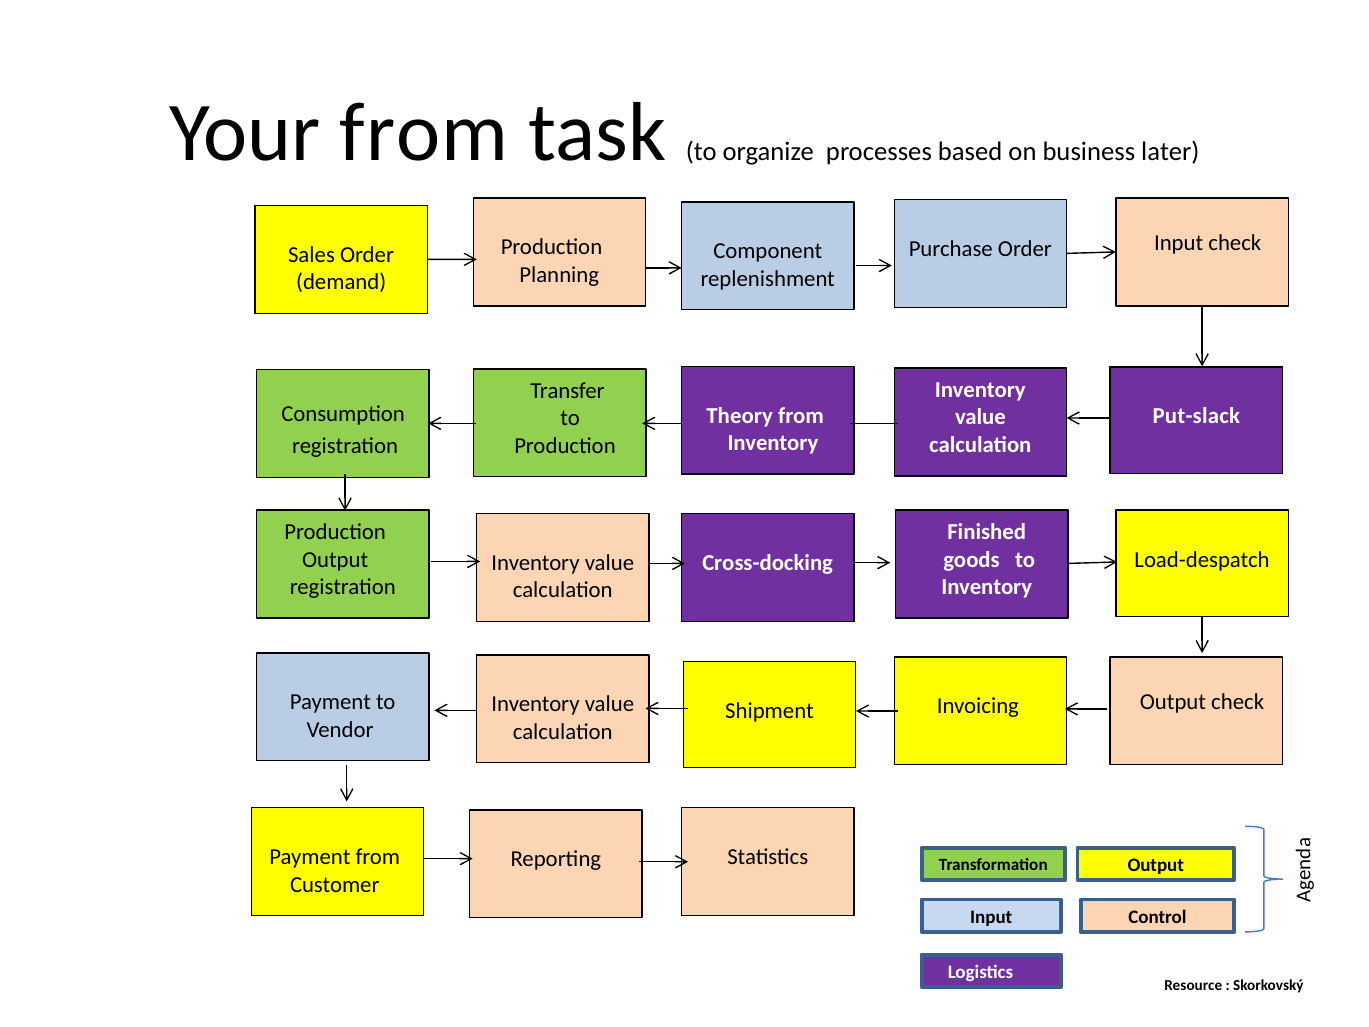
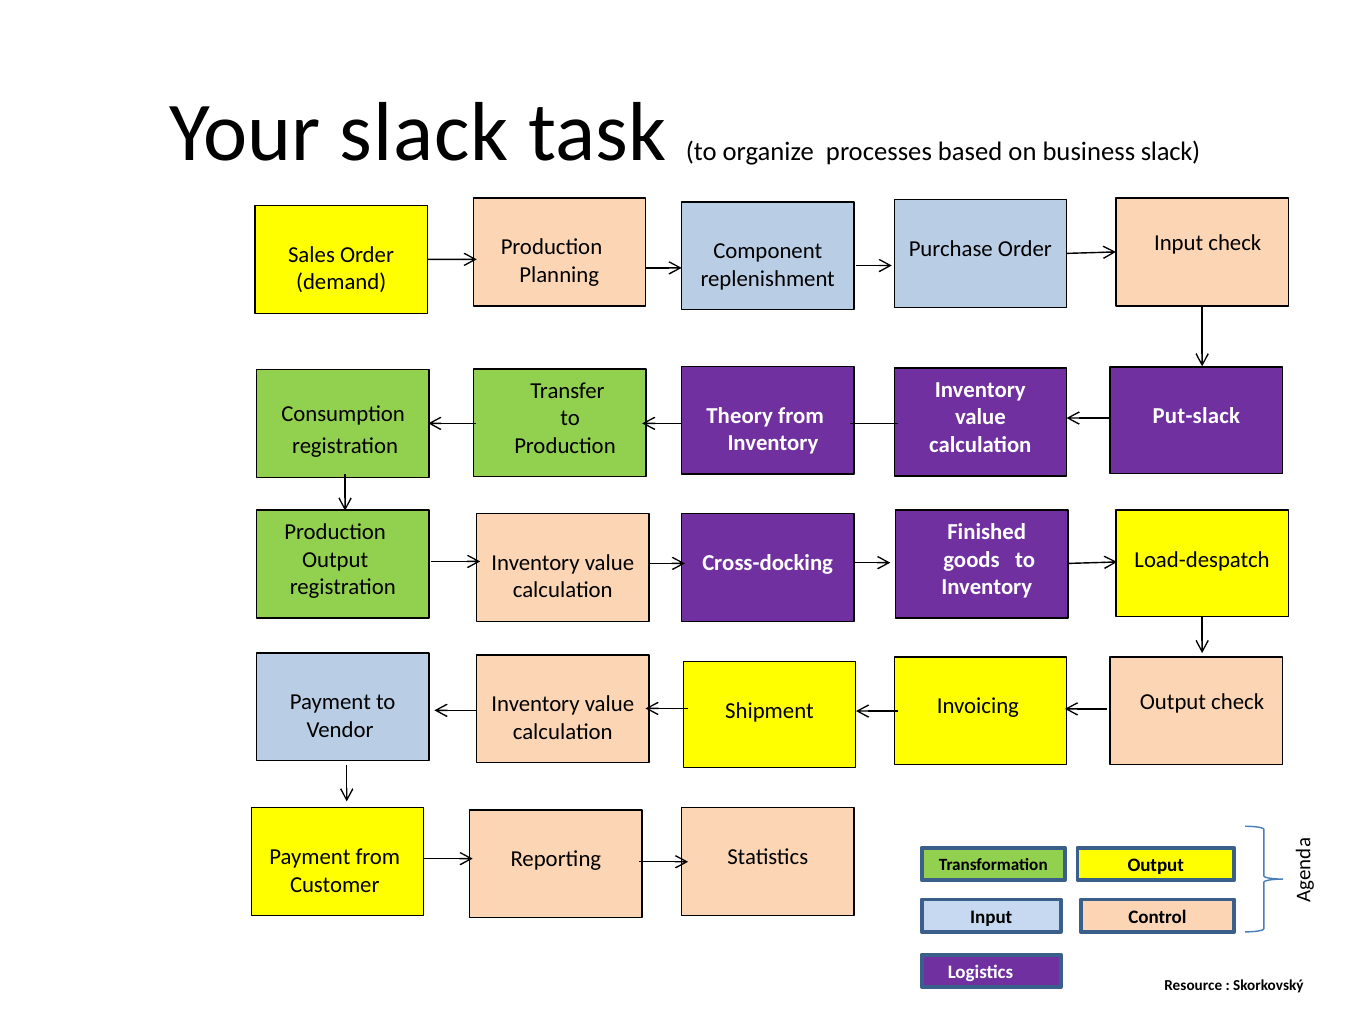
Your from: from -> slack (424, 133)
business later: later -> slack (1170, 151)
